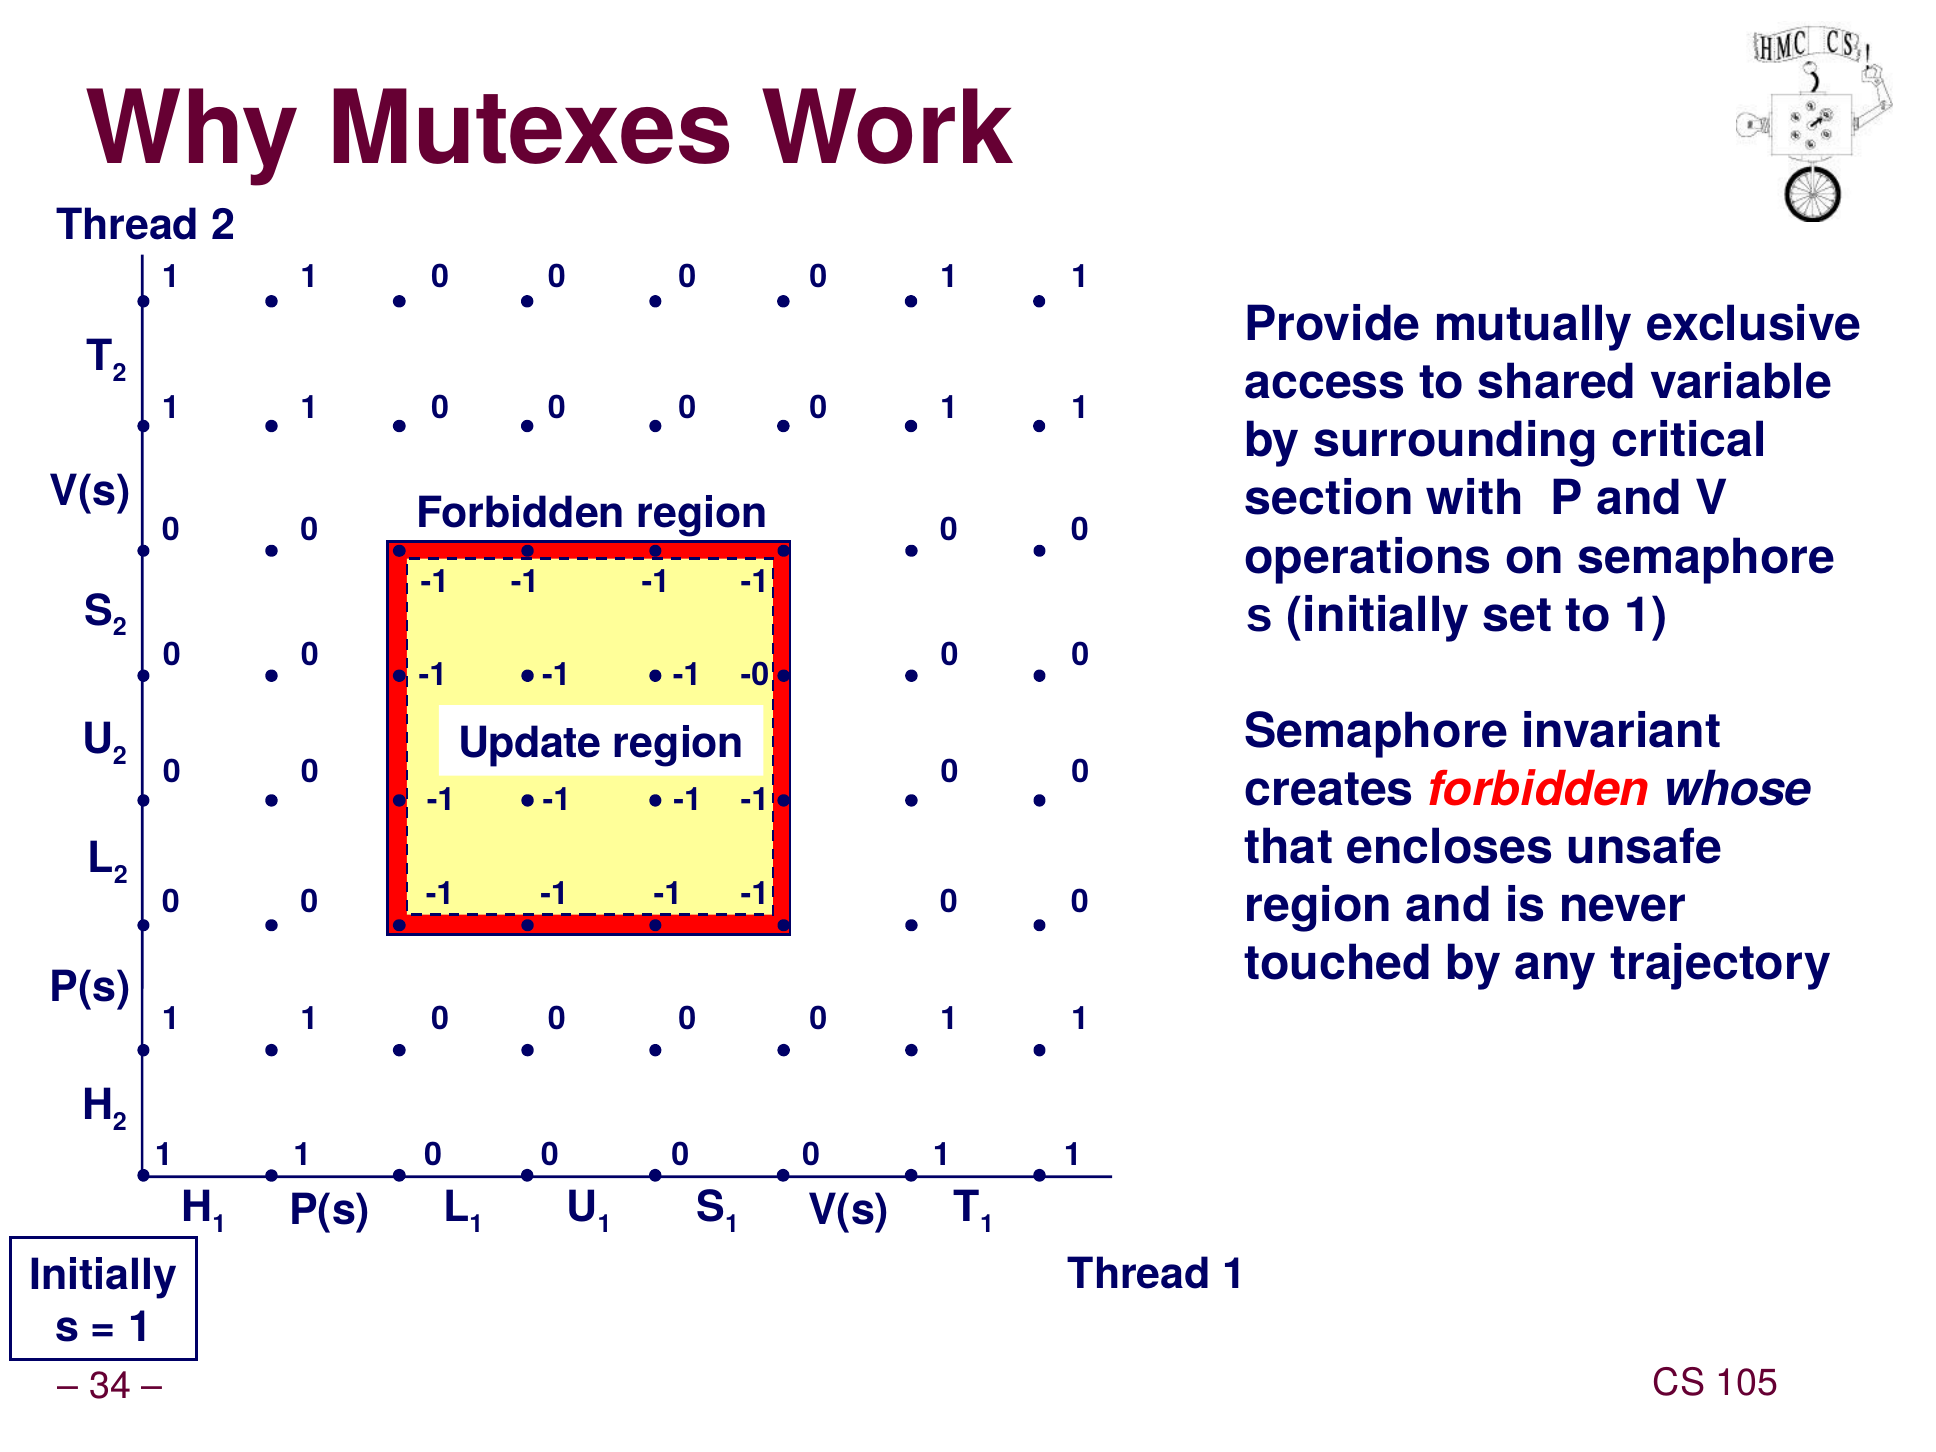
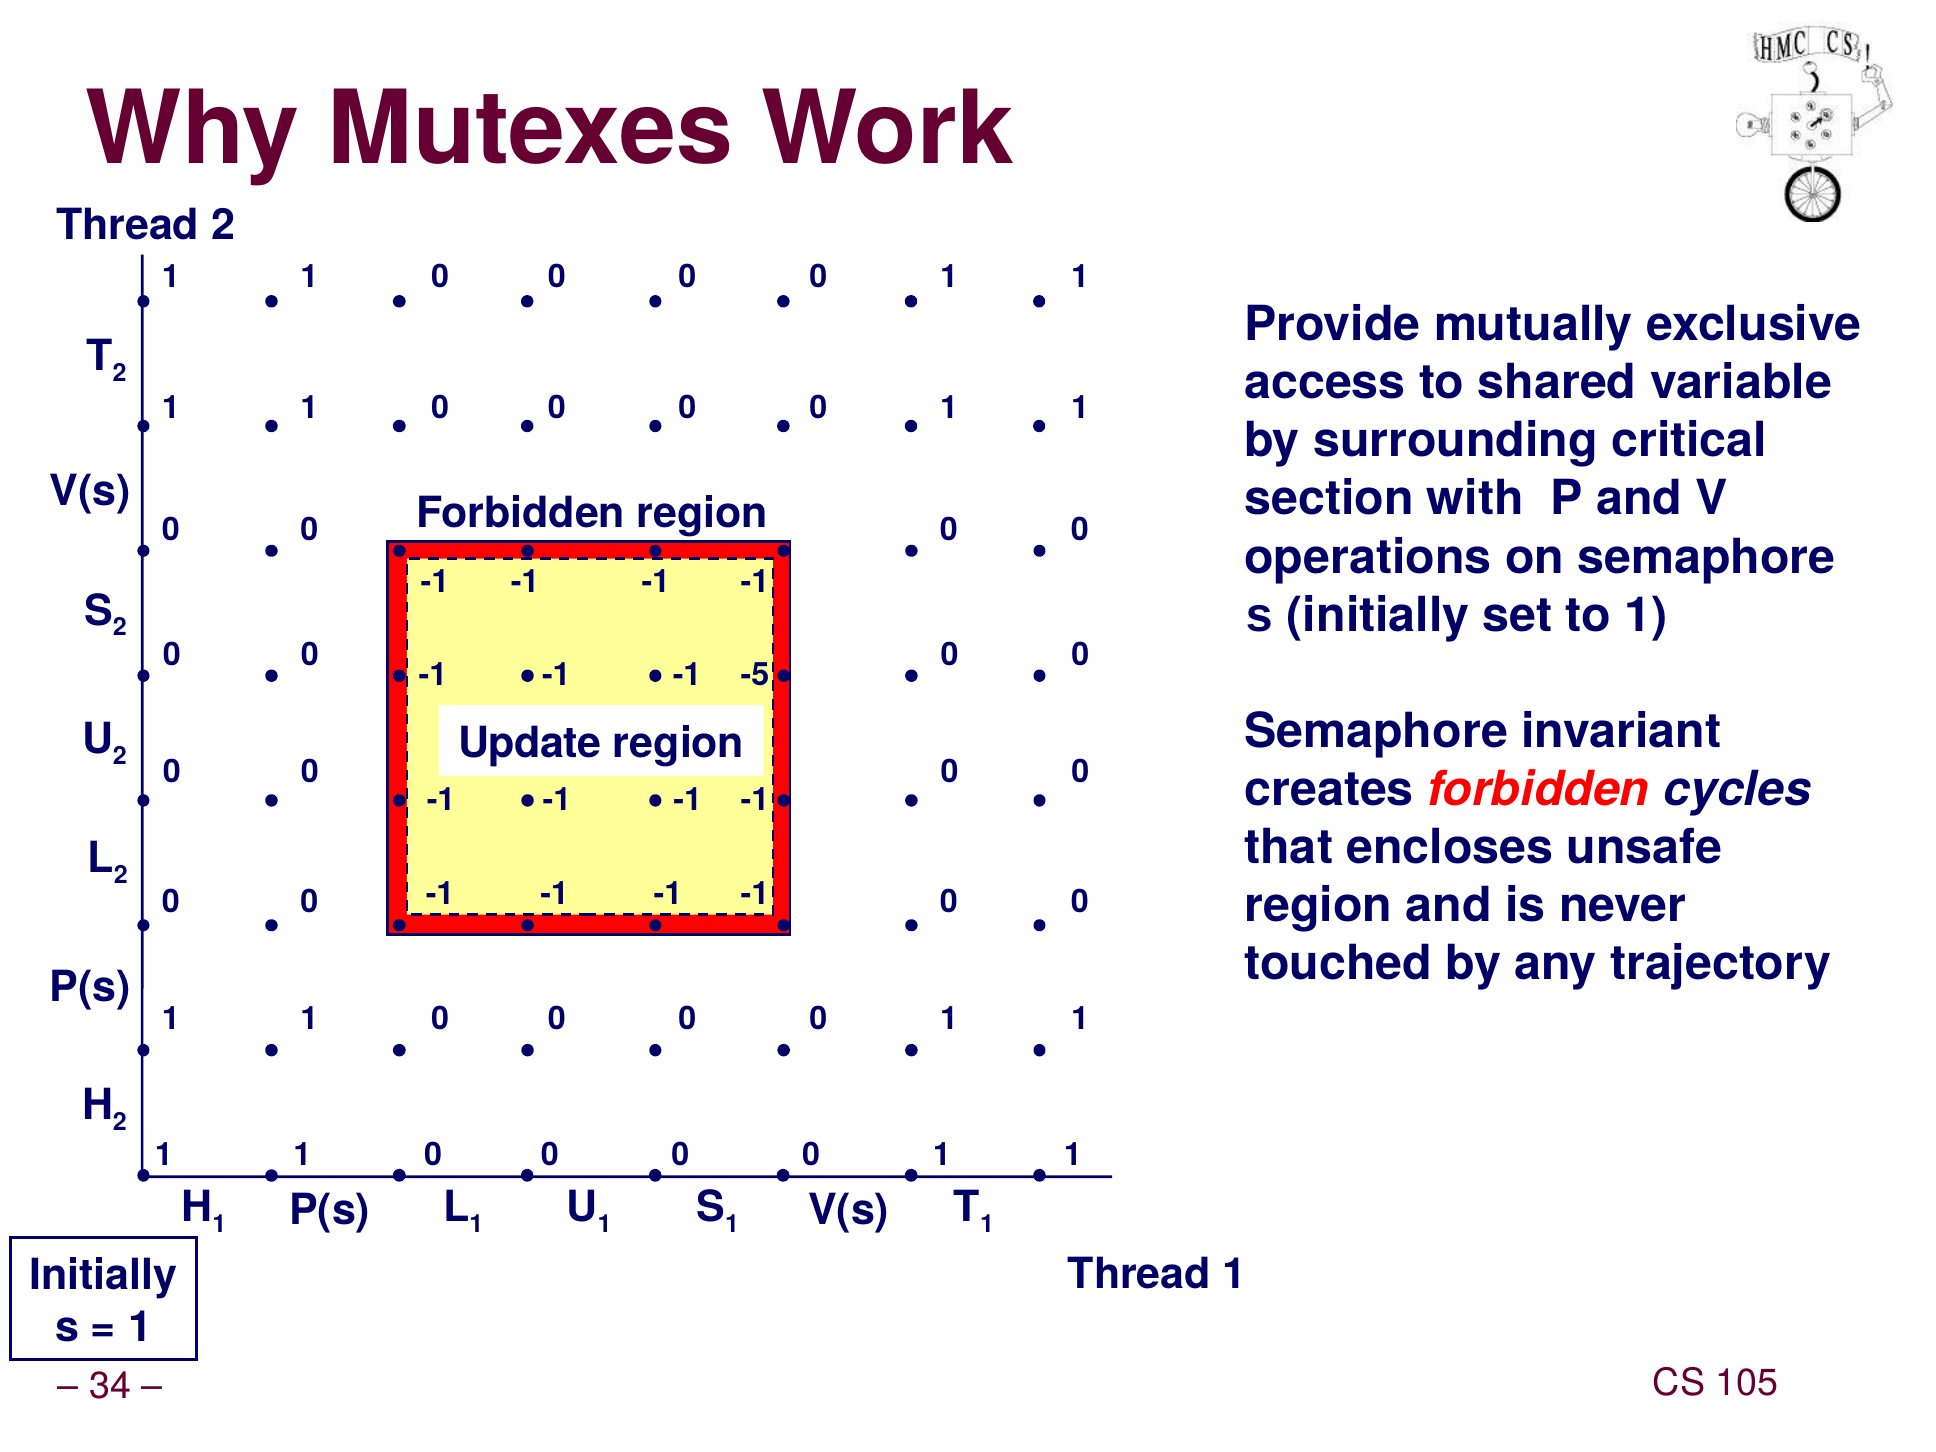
-0: -0 -> -5 (755, 675)
whose: whose -> cycles (1737, 789)
